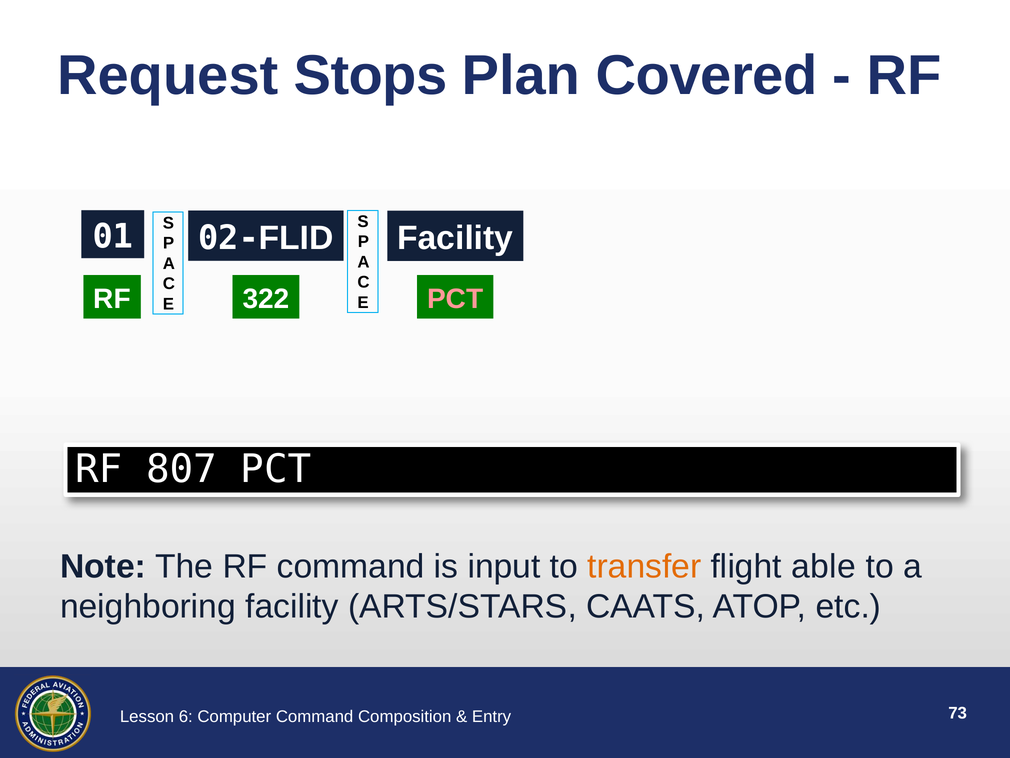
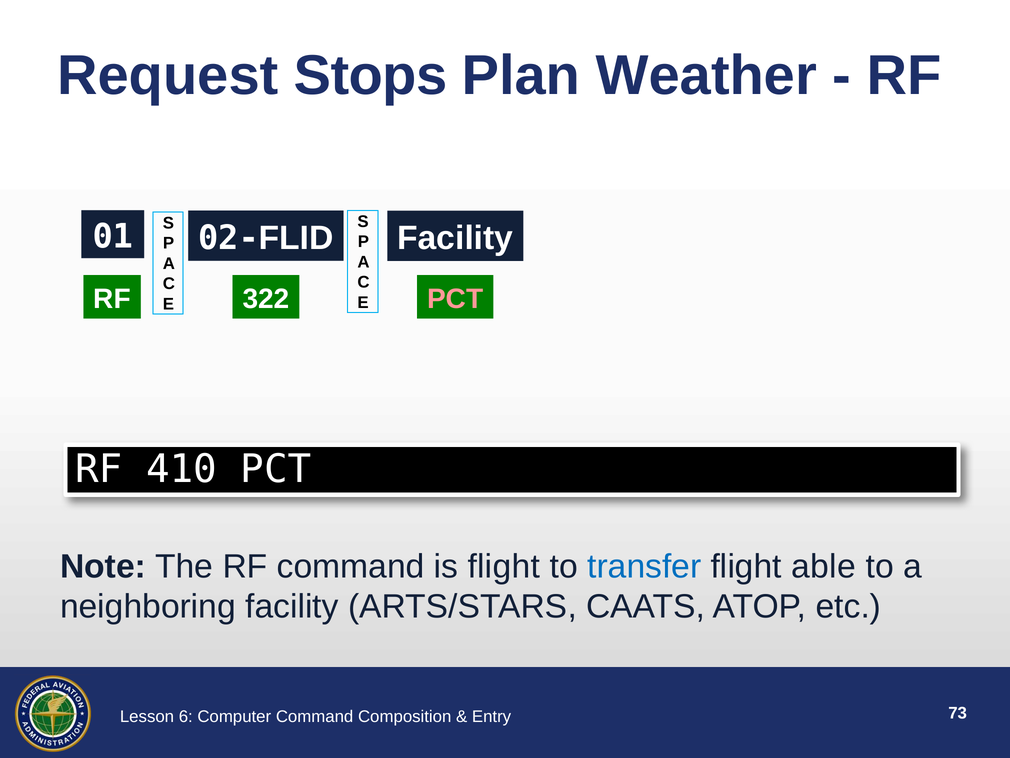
Covered: Covered -> Weather (706, 76)
807: 807 -> 410 (182, 469)
is input: input -> flight (504, 566)
transfer colour: orange -> blue (644, 566)
